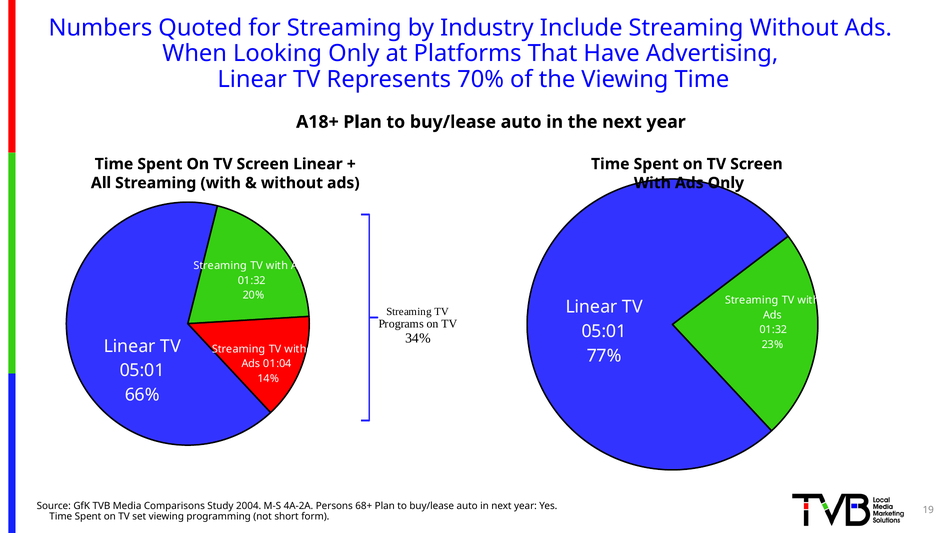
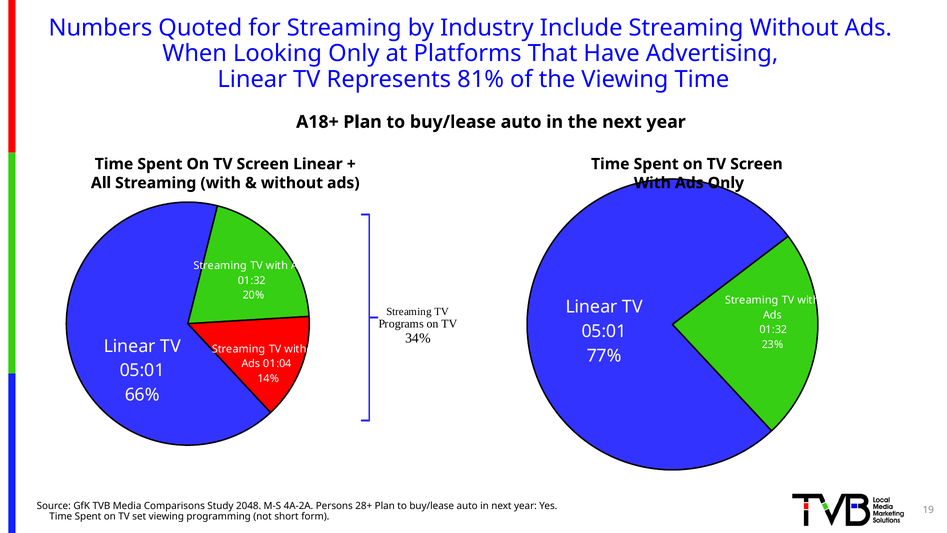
70%: 70% -> 81% (481, 79)
2004: 2004 -> 2048 (249, 506)
68+: 68+ -> 28+ (364, 506)
